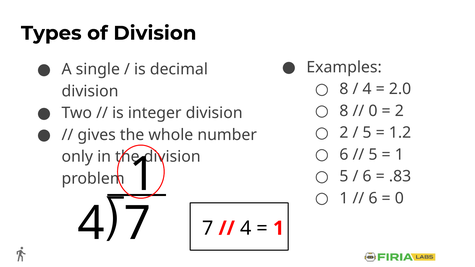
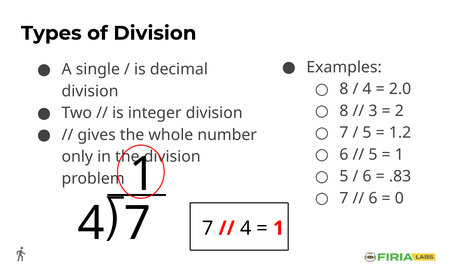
0: 0 -> 3 (373, 111)
2: 2 -> 7 (344, 133)
1: 1 -> 7 (344, 198)
